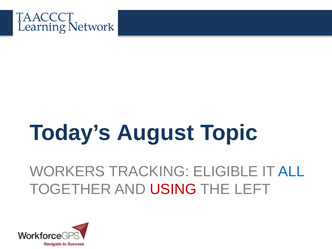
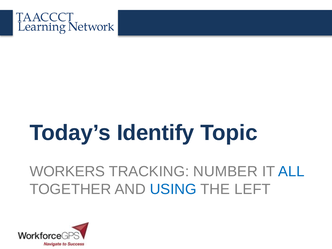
August: August -> Identify (156, 133)
ELIGIBLE: ELIGIBLE -> NUMBER (226, 172)
USING colour: red -> blue (173, 189)
